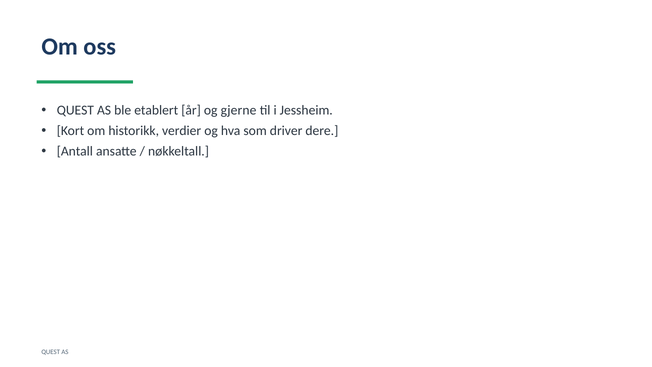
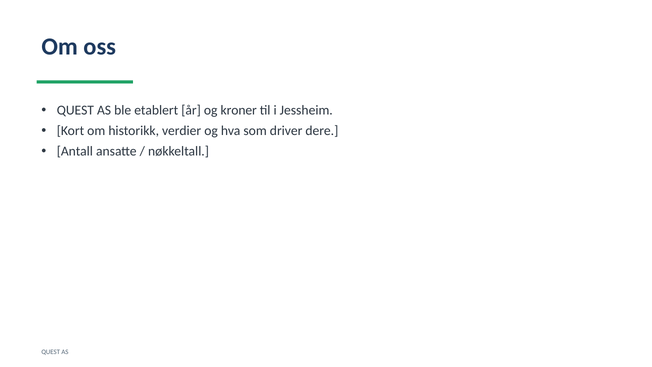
gjerne: gjerne -> kroner (239, 110)
